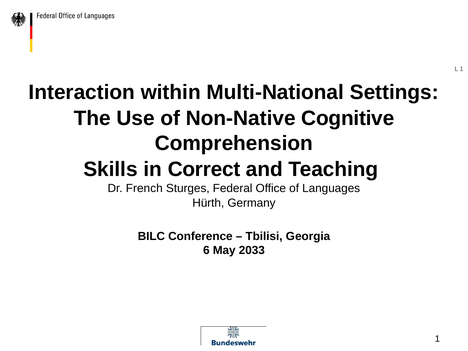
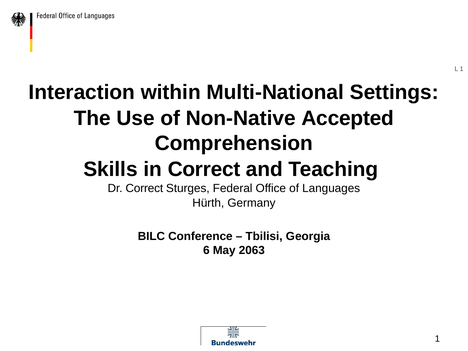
Cognitive: Cognitive -> Accepted (348, 118)
Dr French: French -> Correct (144, 188)
2033: 2033 -> 2063 (252, 250)
